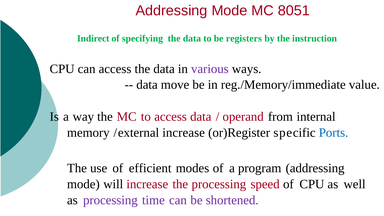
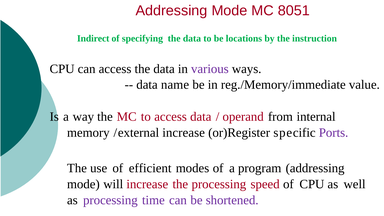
registers: registers -> locations (244, 39)
move: move -> name (175, 85)
Ports colour: blue -> purple (334, 133)
